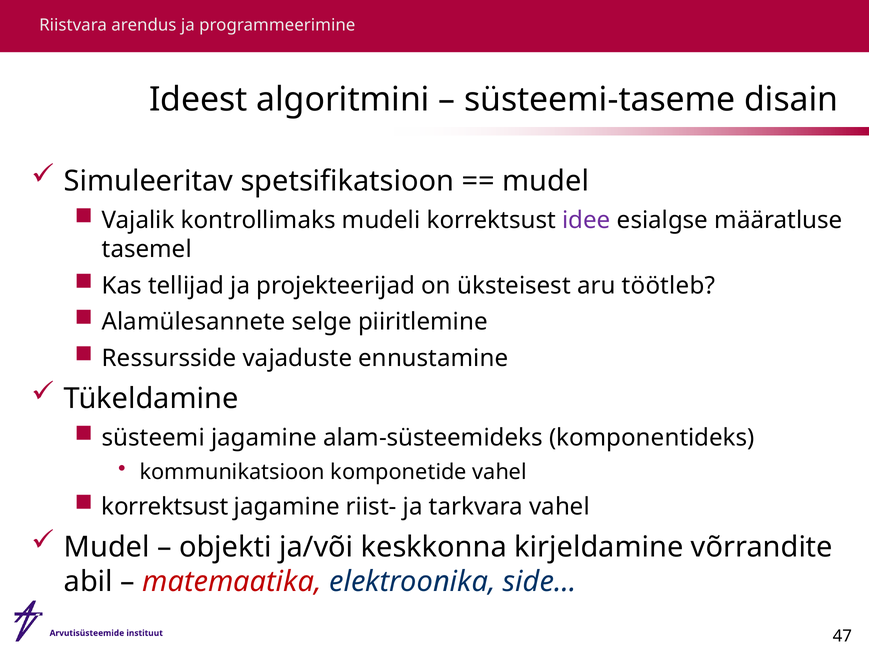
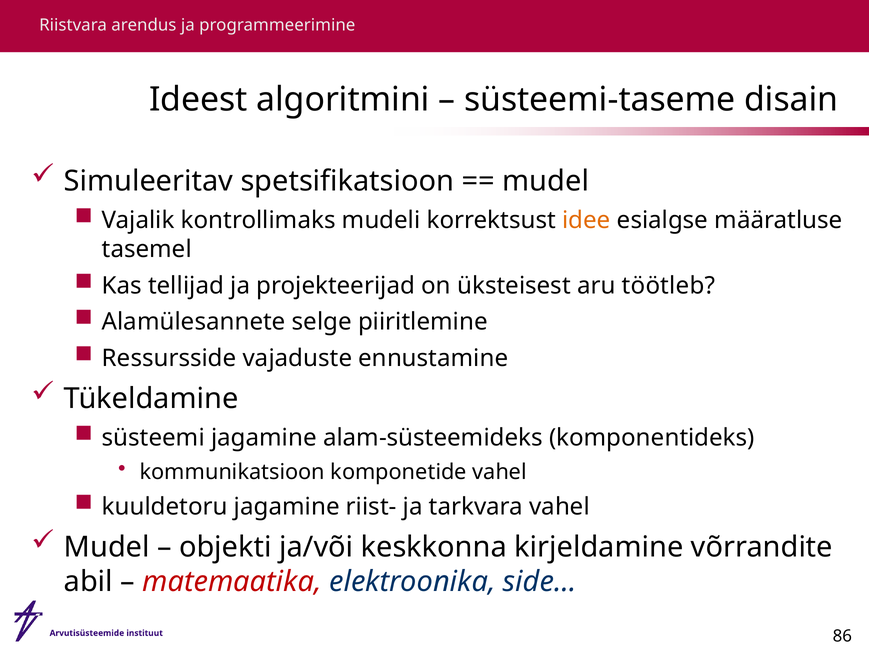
idee colour: purple -> orange (586, 220)
korrektsust: korrektsust -> kuuldetoru (165, 506)
47: 47 -> 86 (842, 636)
